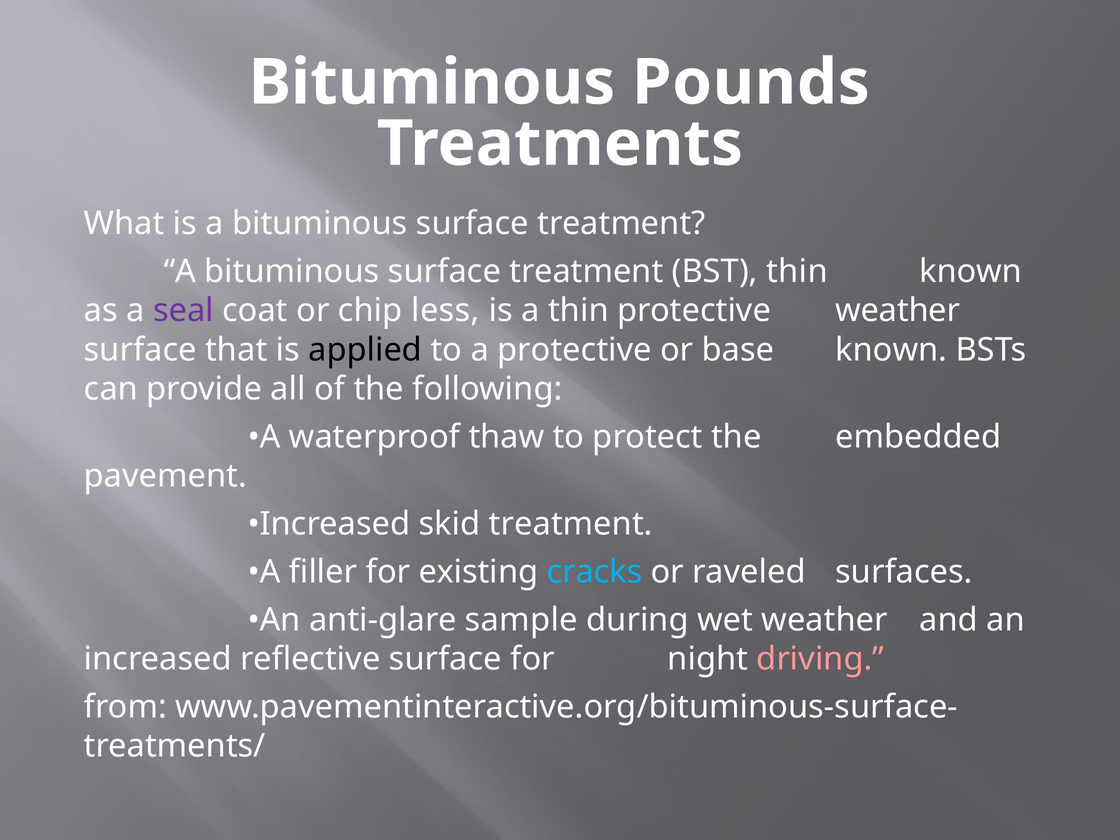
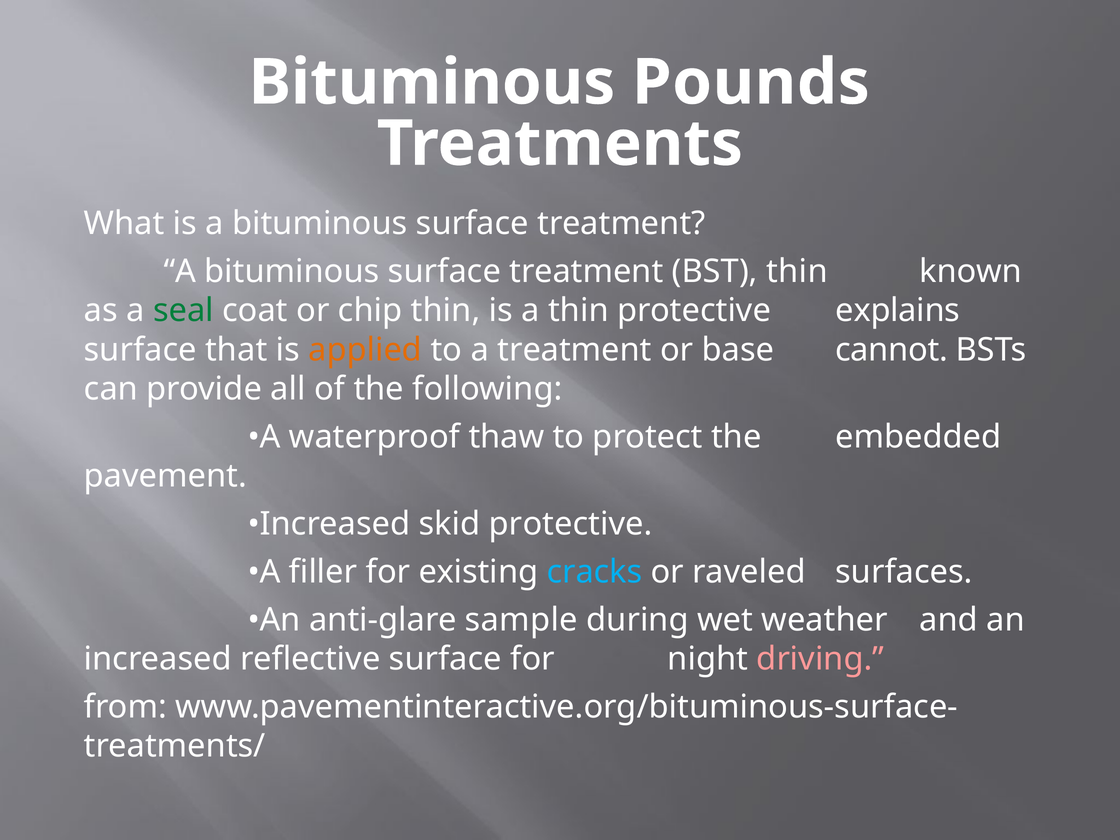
seal colour: purple -> green (183, 311)
chip less: less -> thin (446, 311)
protective weather: weather -> explains (898, 311)
applied colour: black -> orange (365, 350)
a protective: protective -> treatment (575, 350)
base known: known -> cannot (891, 350)
skid treatment: treatment -> protective (571, 524)
